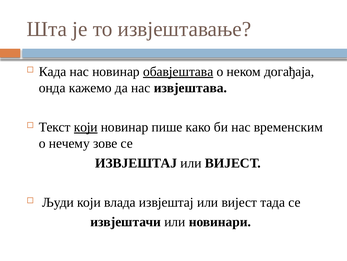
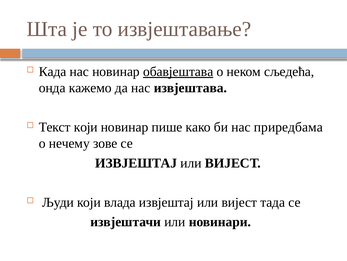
догађаја: догађаја -> сљедећа (289, 71)
који underline: present -> none (86, 127)
временским: временским -> приредбама (288, 127)
